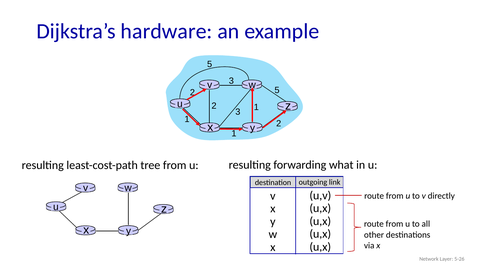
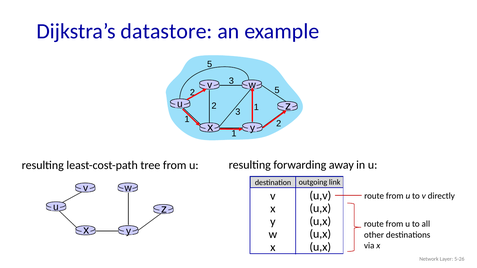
hardware: hardware -> datastore (167, 31)
what: what -> away (341, 165)
